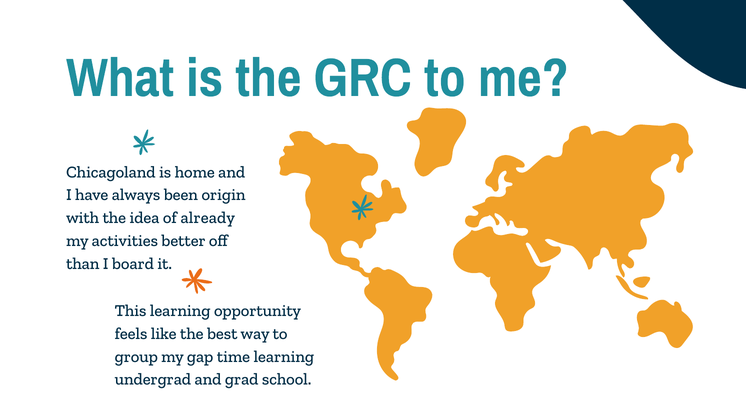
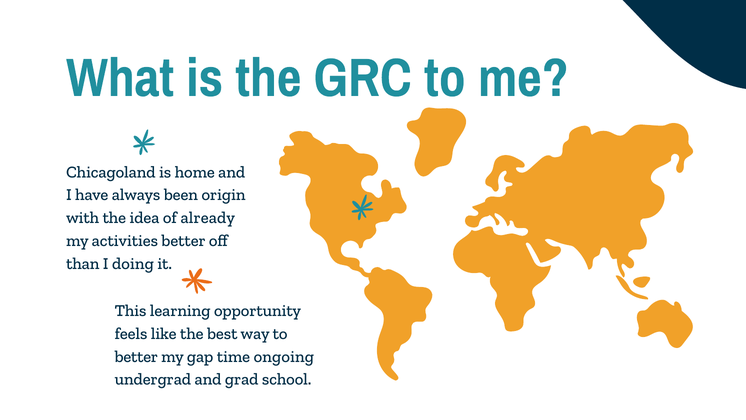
board: board -> doing (133, 263)
group: group -> better (136, 356)
time learning: learning -> ongoing (284, 356)
